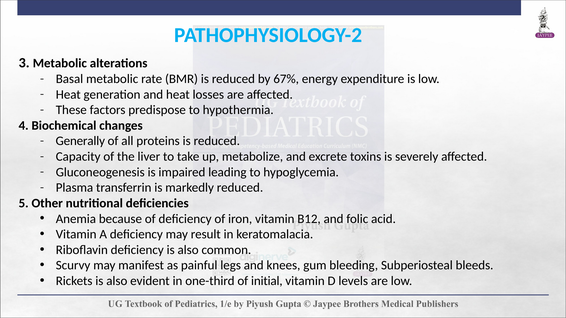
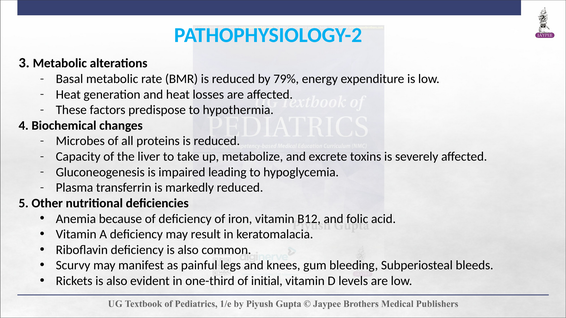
67%: 67% -> 79% (286, 79)
Generally: Generally -> Microbes (80, 141)
